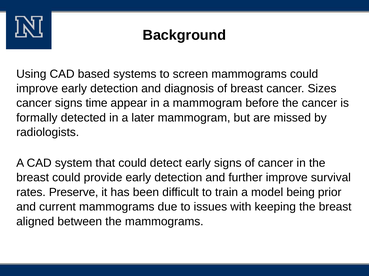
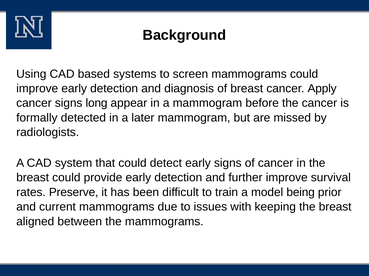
Sizes: Sizes -> Apply (322, 89)
time: time -> long (97, 103)
